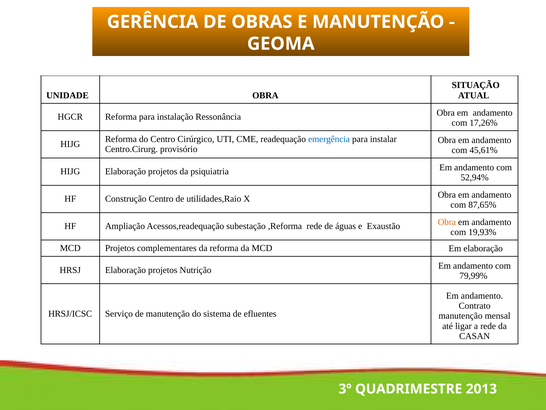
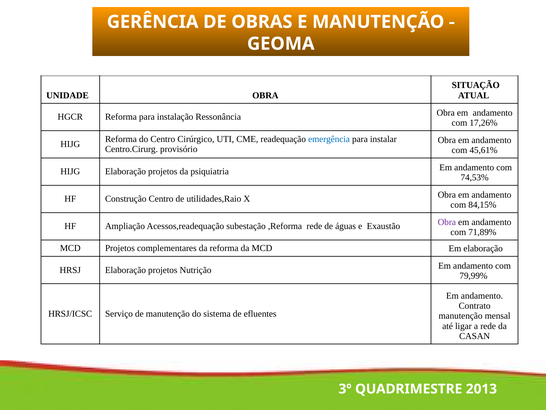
52,94%: 52,94% -> 74,53% (475, 177)
87,65%: 87,65% -> 84,15% (482, 205)
Obra colour: orange -> purple (447, 222)
19,93%: 19,93% -> 71,89% (482, 232)
